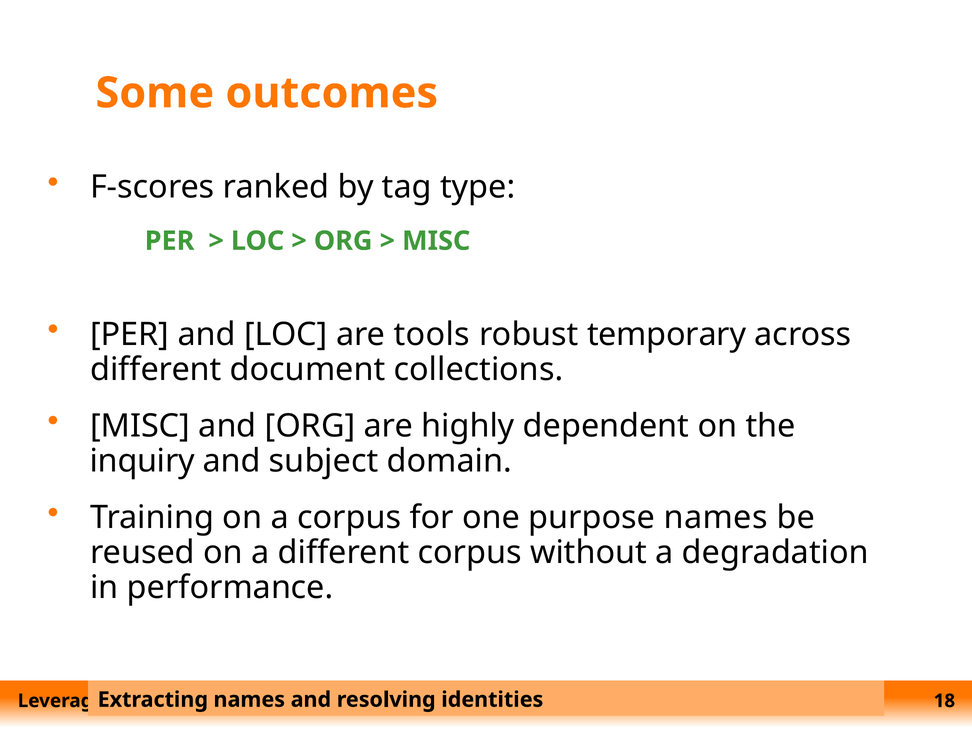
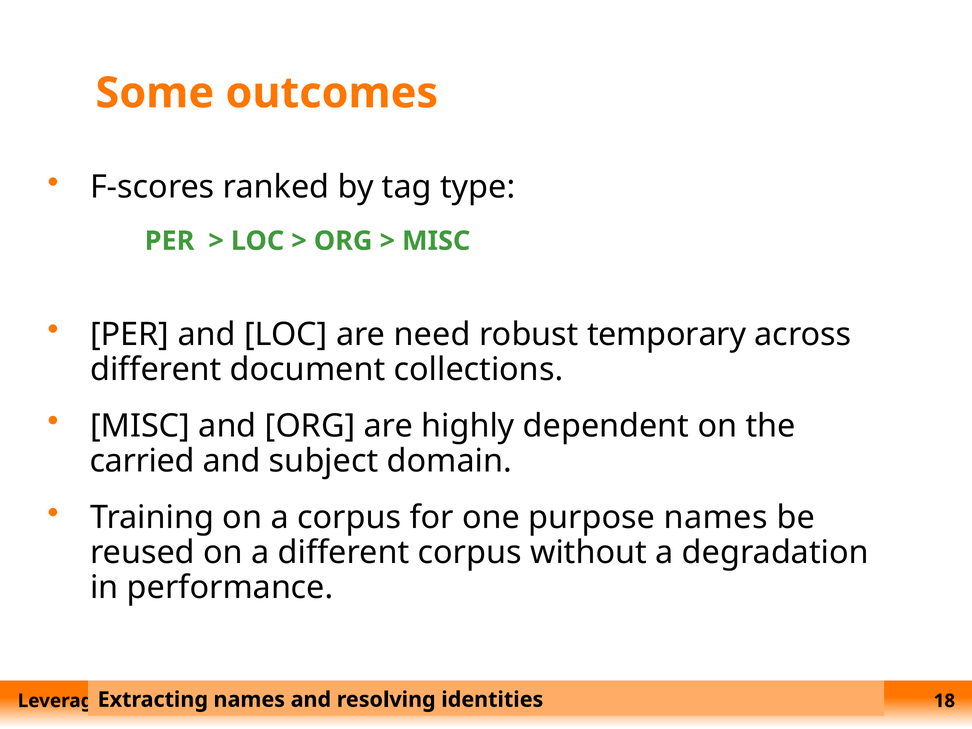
tools: tools -> need (432, 335)
inquiry: inquiry -> carried (142, 461)
